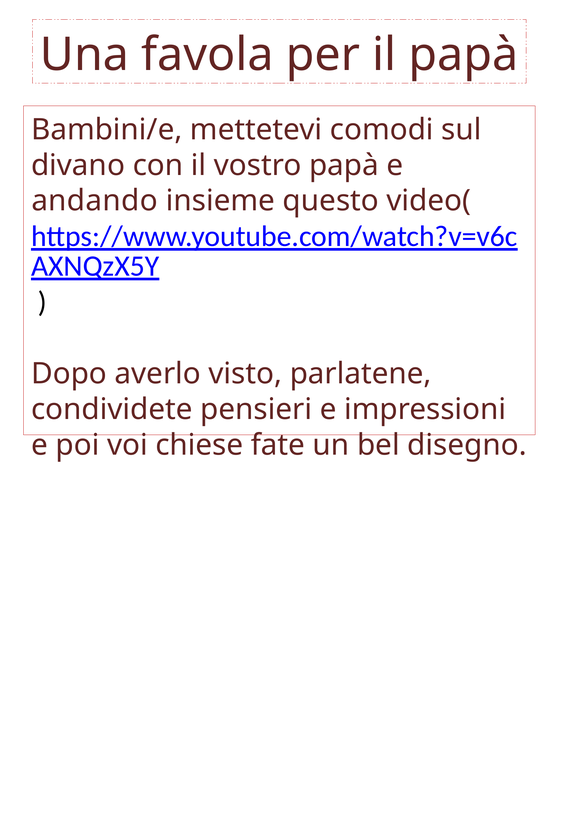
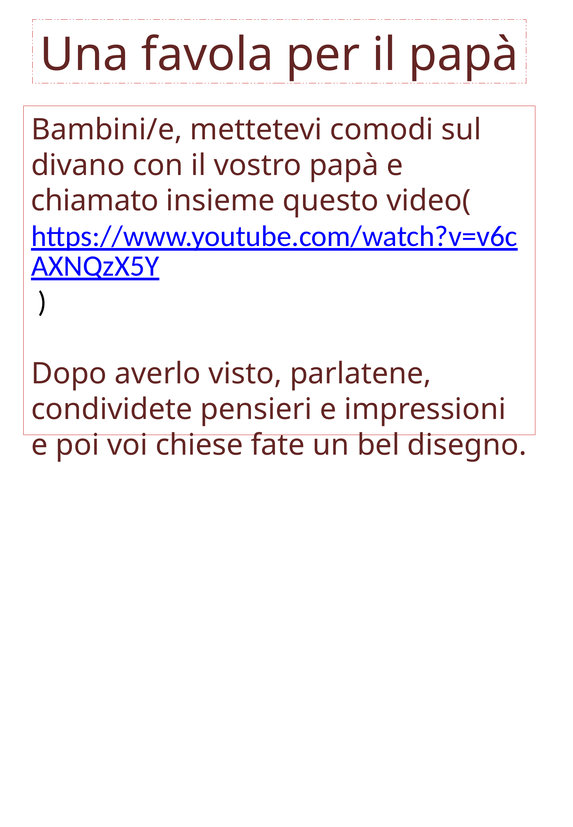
andando: andando -> chiamato (95, 201)
